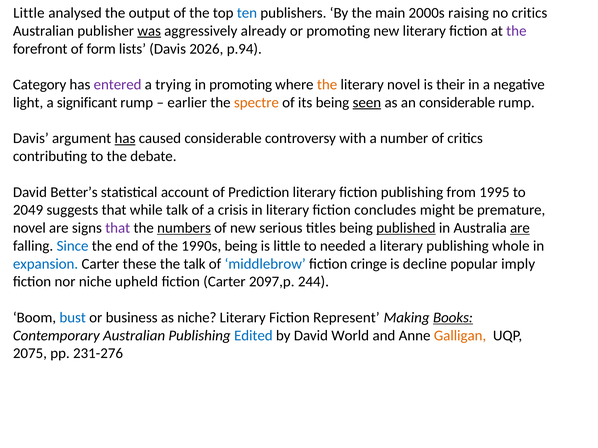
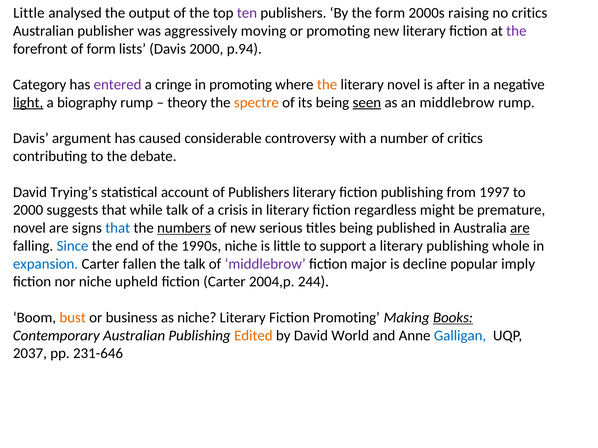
ten colour: blue -> purple (247, 13)
the main: main -> form (390, 13)
was underline: present -> none (149, 31)
already: already -> moving (264, 31)
Davis 2026: 2026 -> 2000 (206, 49)
trying: trying -> cringe (173, 85)
their: their -> after (451, 85)
light underline: none -> present (28, 103)
significant: significant -> biography (87, 103)
earlier: earlier -> theory (187, 103)
an considerable: considerable -> middlebrow (457, 103)
has underline: present -> none (125, 139)
Better’s: Better’s -> Trying’s (74, 192)
of Prediction: Prediction -> Publishers (259, 192)
1995: 1995 -> 1997 (494, 192)
2049: 2049 -> 2000 (28, 210)
concludes: concludes -> regardless (385, 210)
that colour: purple -> blue (118, 228)
published underline: present -> none (406, 228)
1990s being: being -> niche (241, 246)
needed: needed -> support (343, 246)
these: these -> fallen (140, 264)
middlebrow colour: blue -> purple (265, 264)
cringe: cringe -> major (369, 264)
2097,p: 2097,p -> 2004,p (272, 282)
bust colour: blue -> orange (73, 318)
Fiction Represent: Represent -> Promoting (346, 318)
Edited colour: blue -> orange (253, 336)
Galligan colour: orange -> blue (460, 336)
2075: 2075 -> 2037 (30, 354)
231-276: 231-276 -> 231-646 (98, 354)
